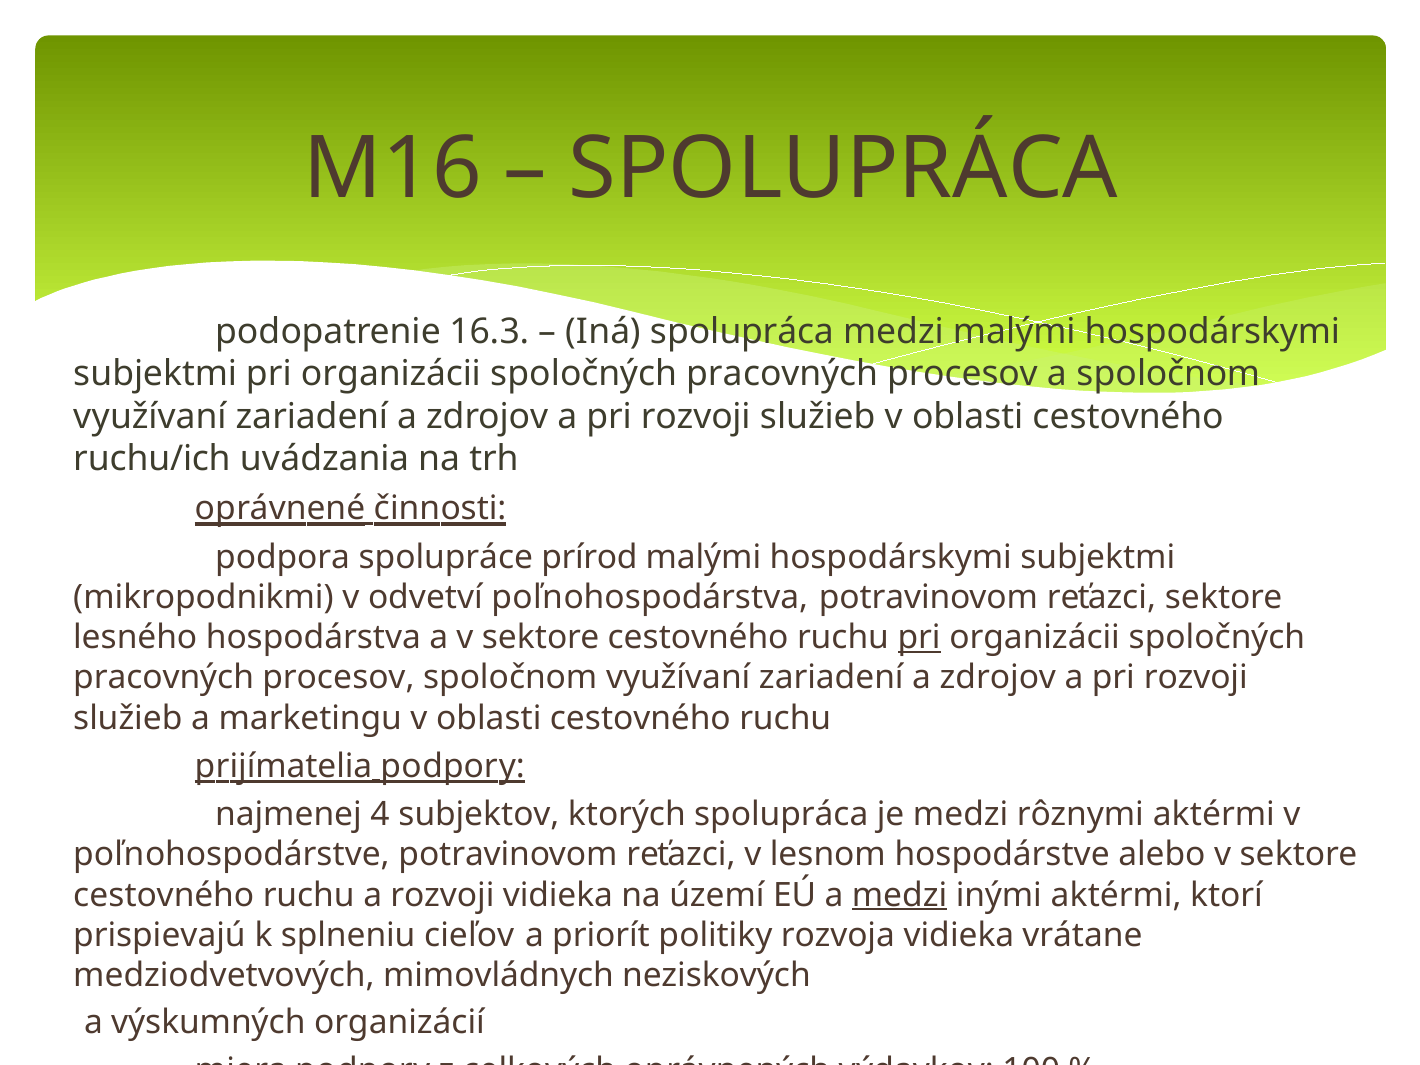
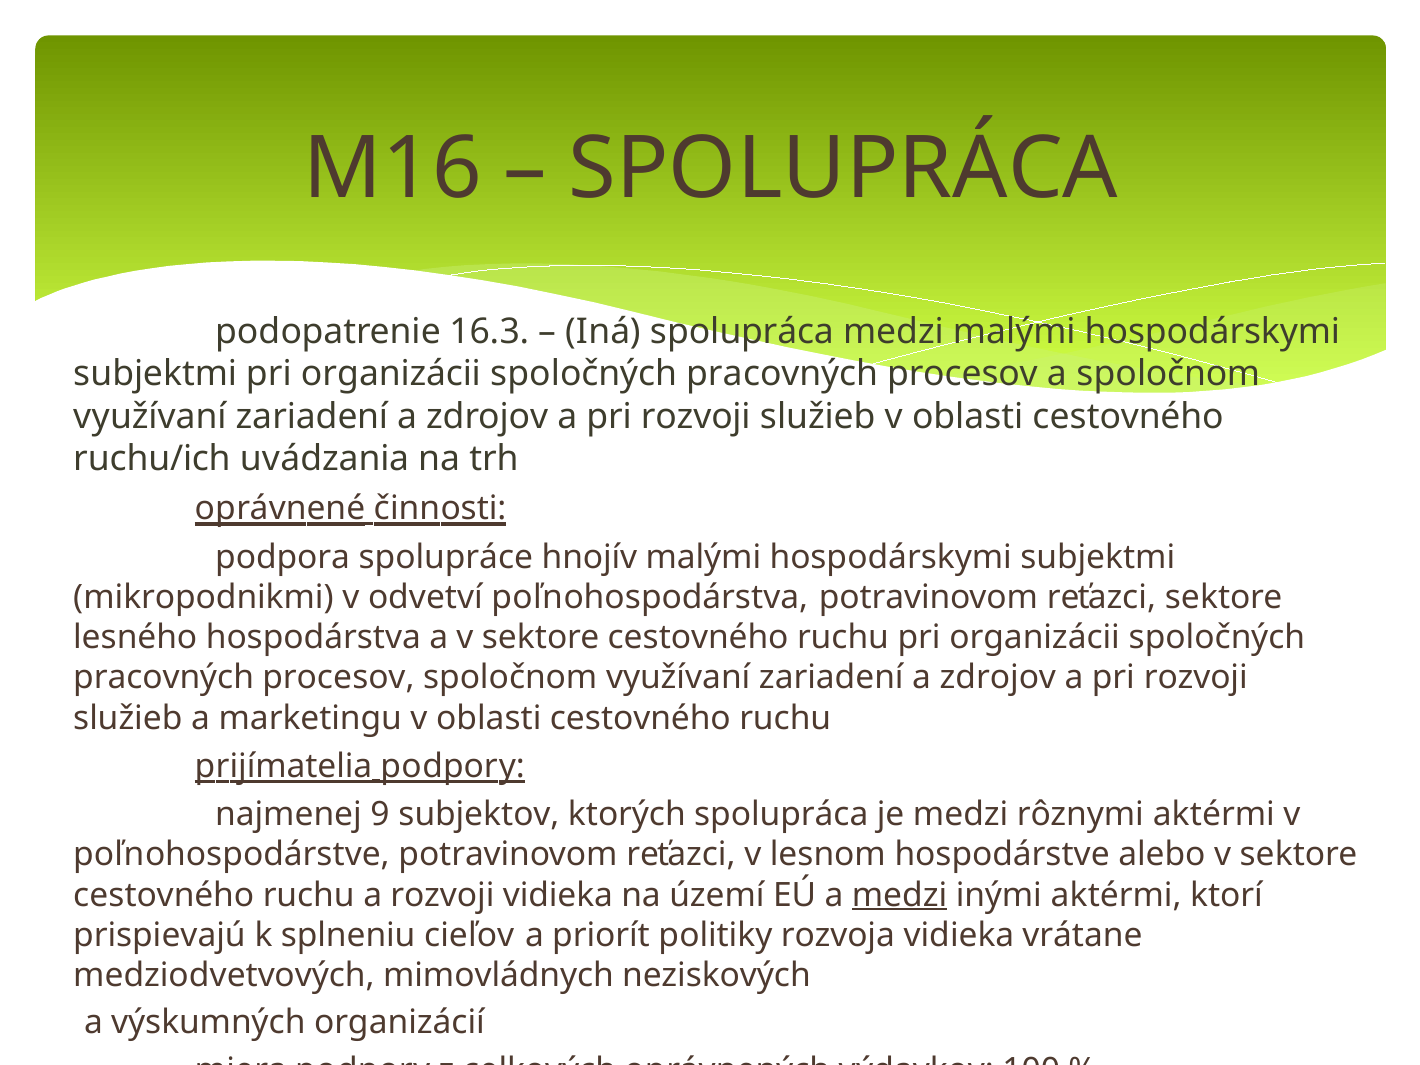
prírod: prírod -> hnojív (589, 557)
pri underline: present -> none (919, 637)
4: 4 -> 9 (380, 815)
